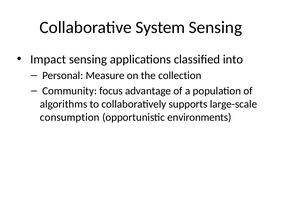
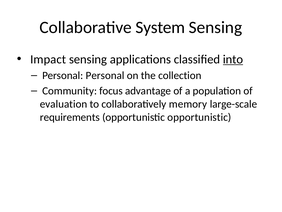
into underline: none -> present (233, 59)
Personal Measure: Measure -> Personal (105, 75)
algorithms: algorithms -> evaluation (64, 104)
supports: supports -> memory (188, 104)
consumption: consumption -> requirements (70, 117)
opportunistic environments: environments -> opportunistic (199, 117)
